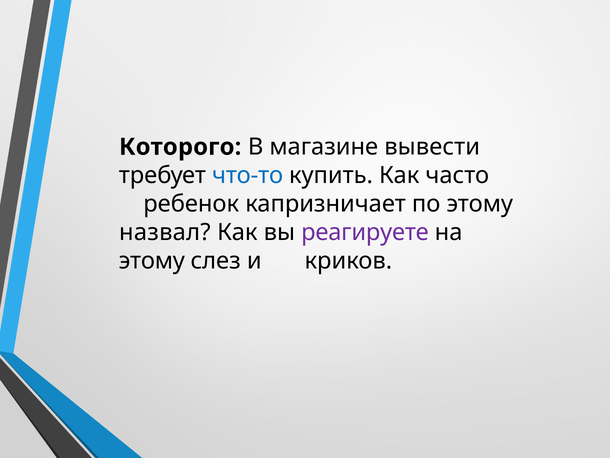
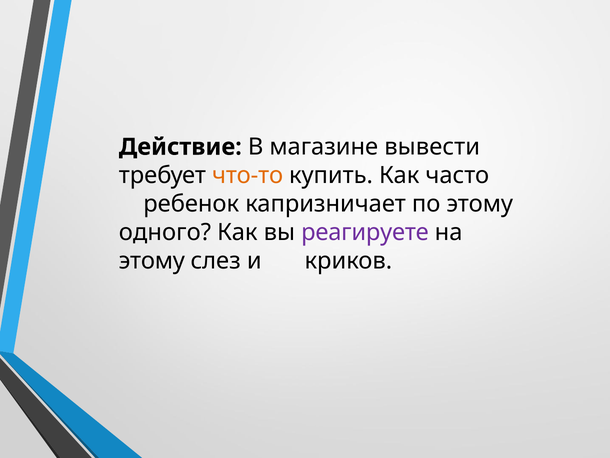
Которого: Которого -> Действие (180, 147)
что-то colour: blue -> orange (248, 175)
назвал: назвал -> одного (165, 232)
